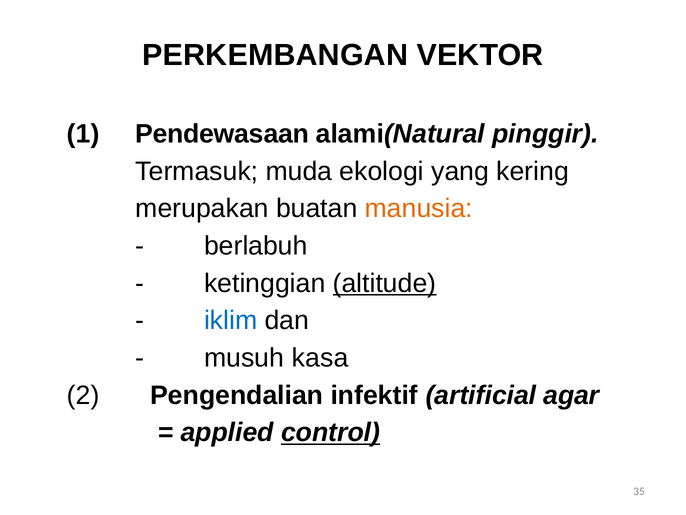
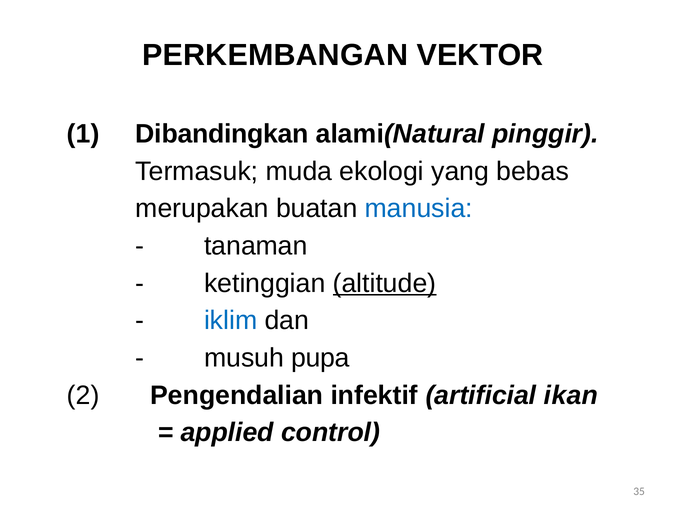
Pendewasaan: Pendewasaan -> Dibandingkan (222, 134)
kering: kering -> bebas (533, 171)
manusia colour: orange -> blue (419, 208)
berlabuh: berlabuh -> tanaman (256, 246)
kasa: kasa -> pupa (320, 358)
agar: agar -> ikan (571, 395)
control underline: present -> none (331, 432)
